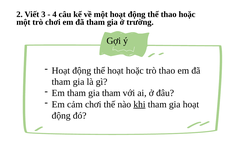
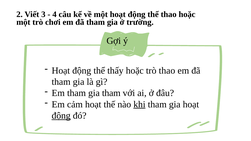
thể hoạt: hoạt -> thấy (115, 71)
cảm chơi: chơi -> hoạt (93, 104)
động underline: none -> present (61, 116)
